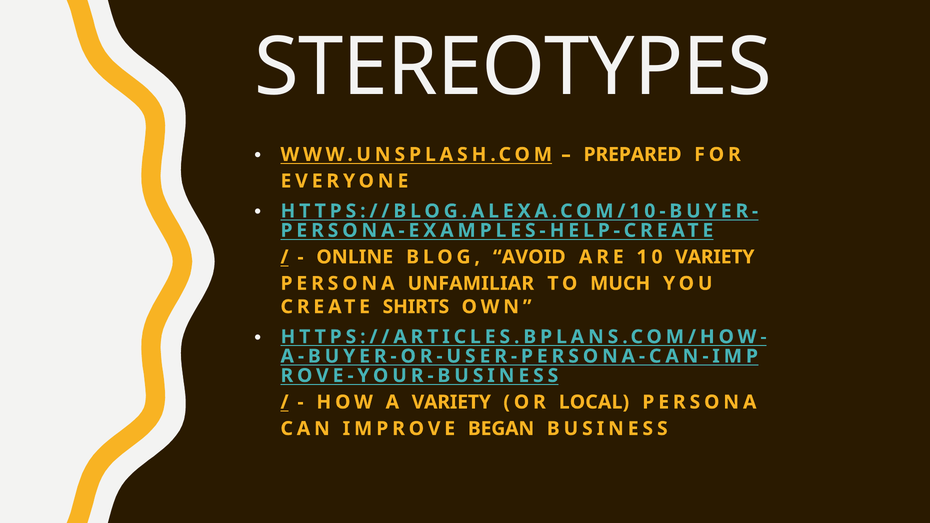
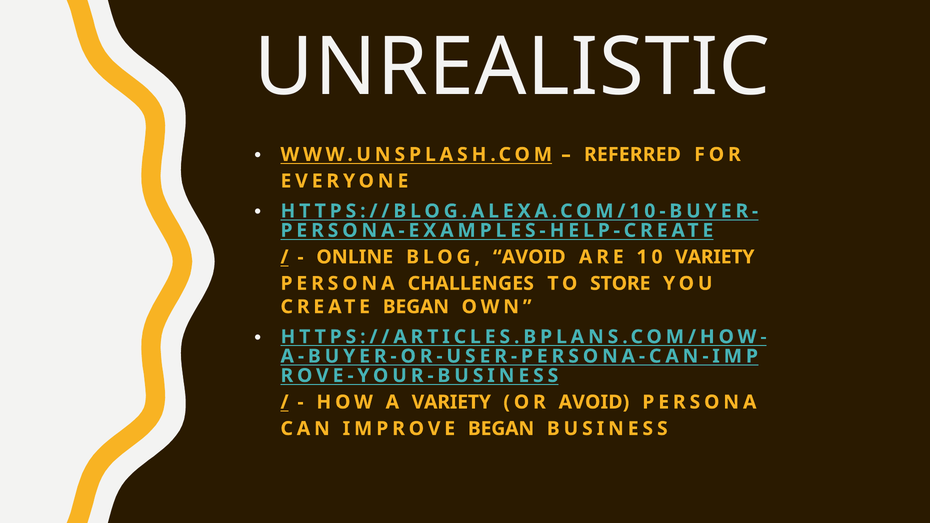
STEREOTYPES: STEREOTYPES -> UNREALISTIC (512, 67)
PREPARED: PREPARED -> REFERRED (632, 155)
UNFAMILIAR: UNFAMILIAR -> CHALLENGES (471, 284)
MUCH: MUCH -> STORE (620, 284)
CREATE SHIRTS: SHIRTS -> BEGAN (416, 307)
OR LOCAL: LOCAL -> AVOID (594, 402)
